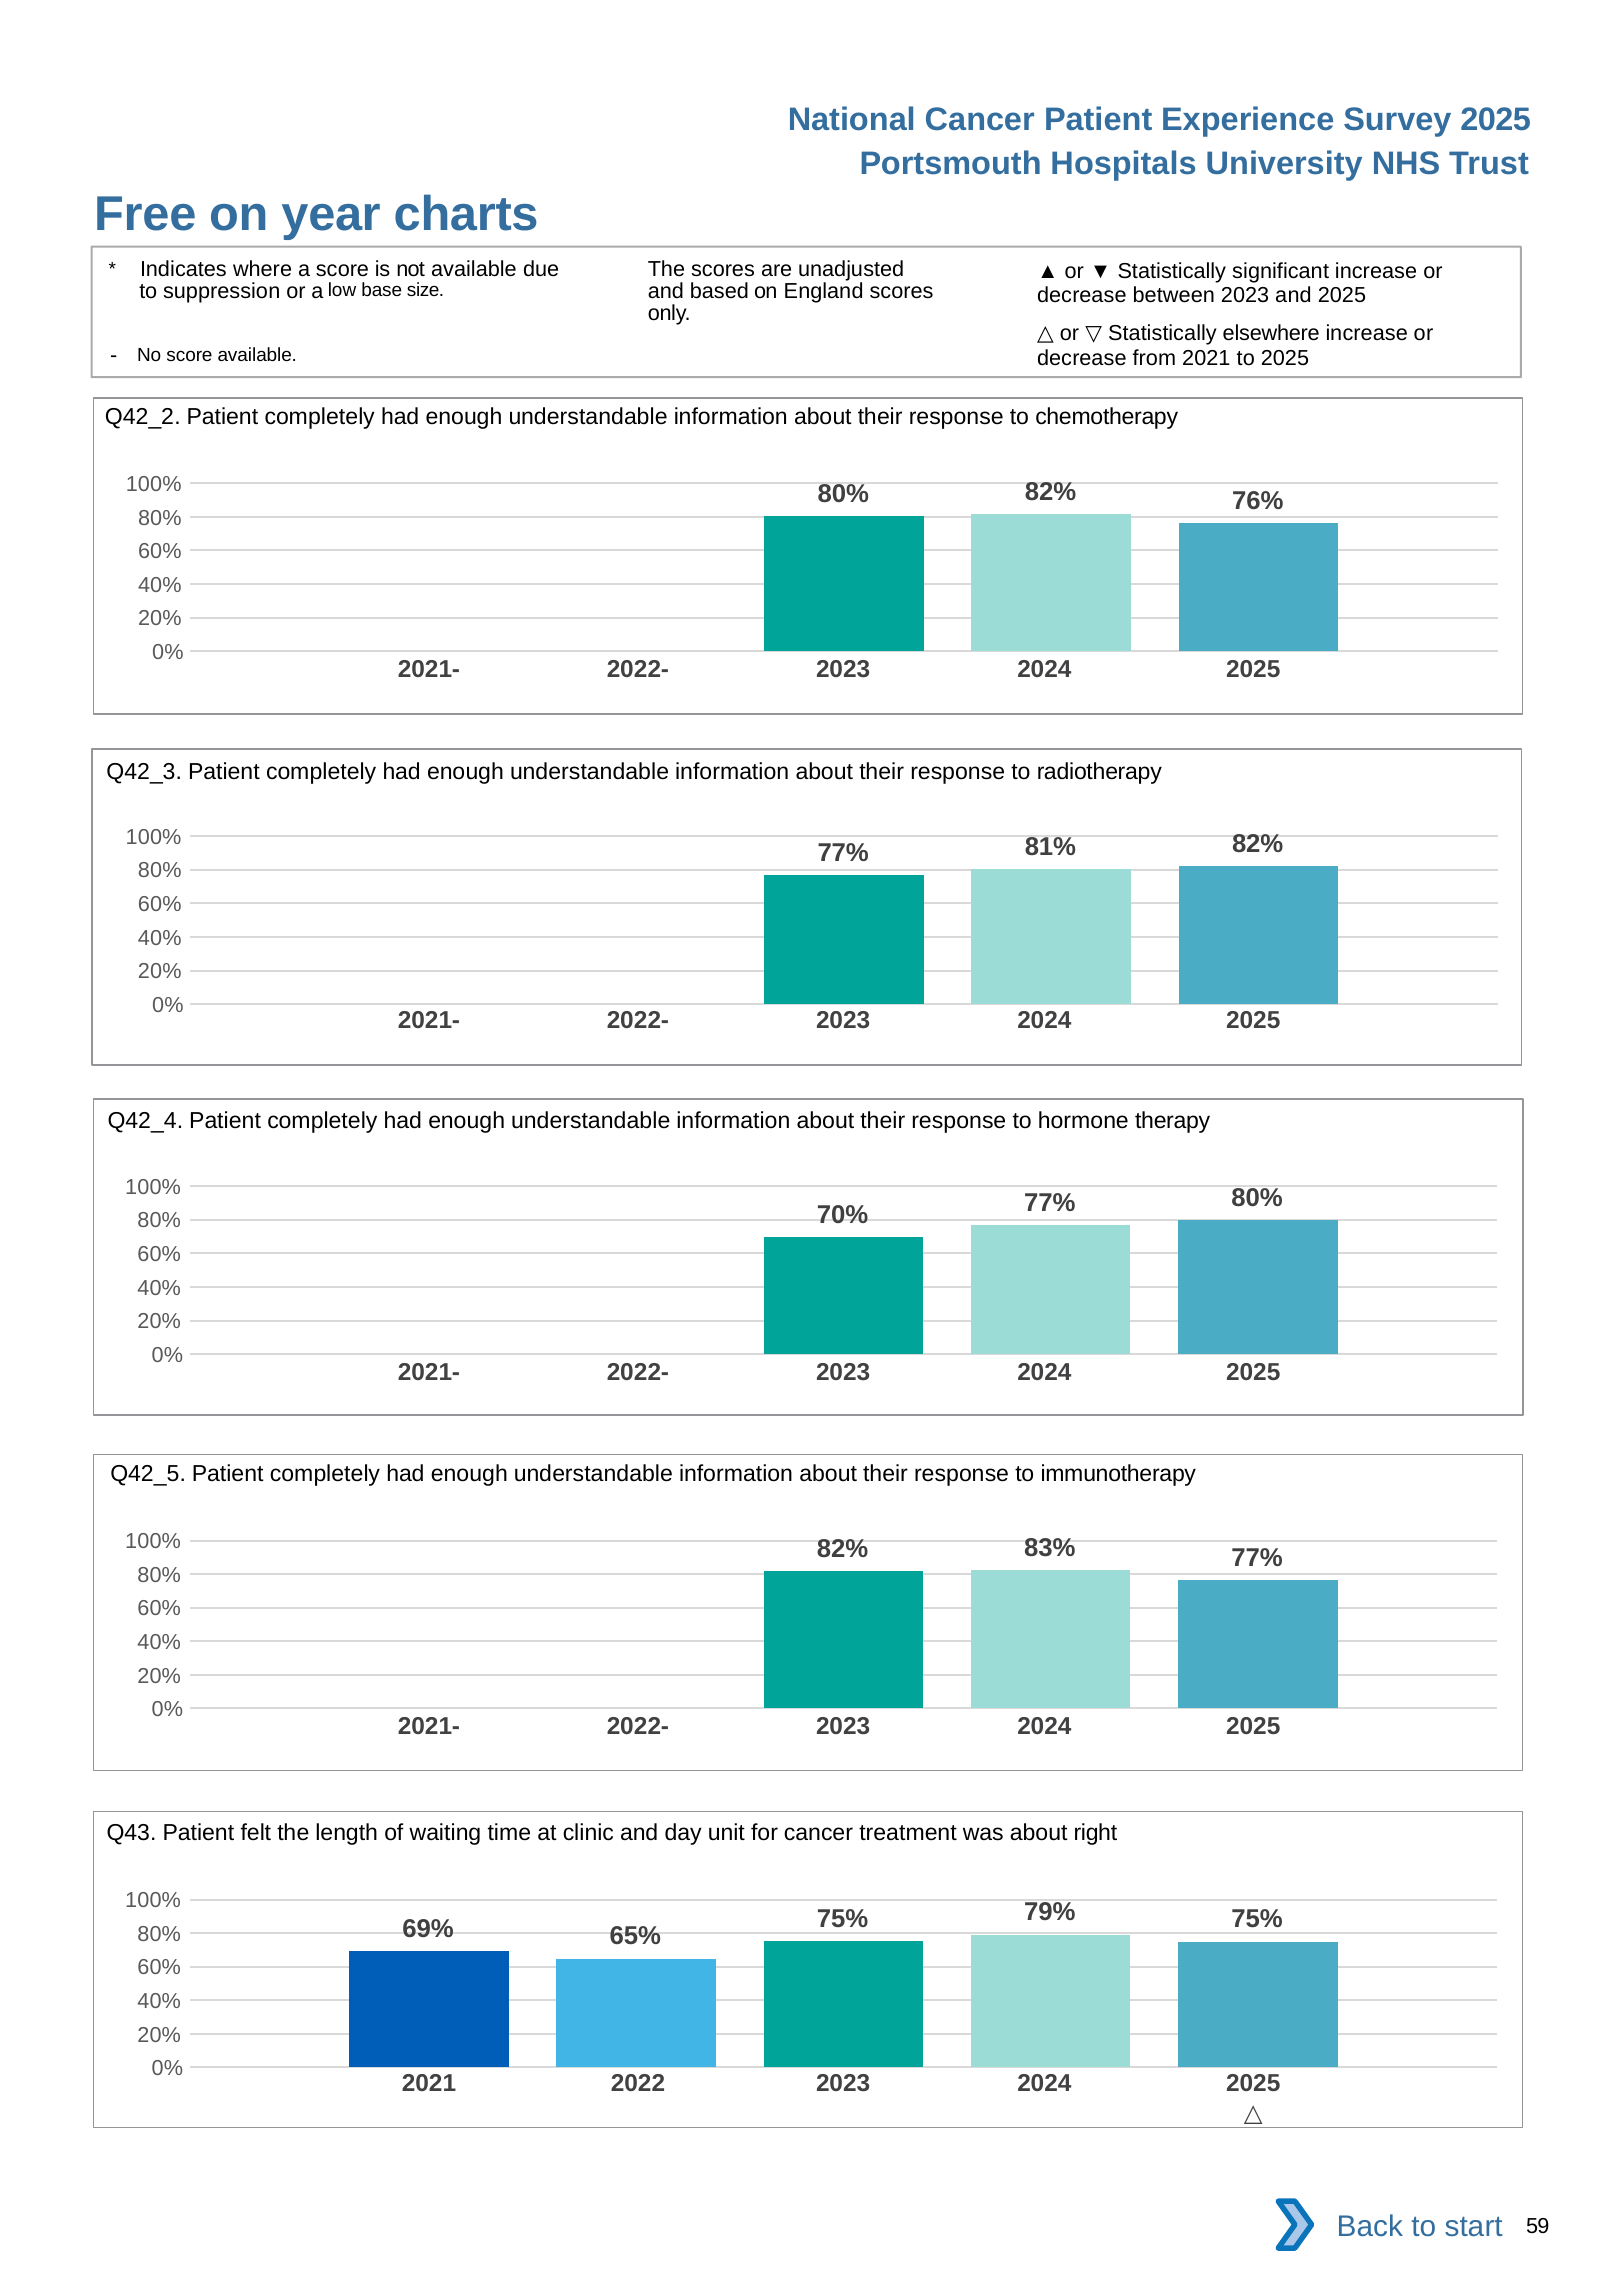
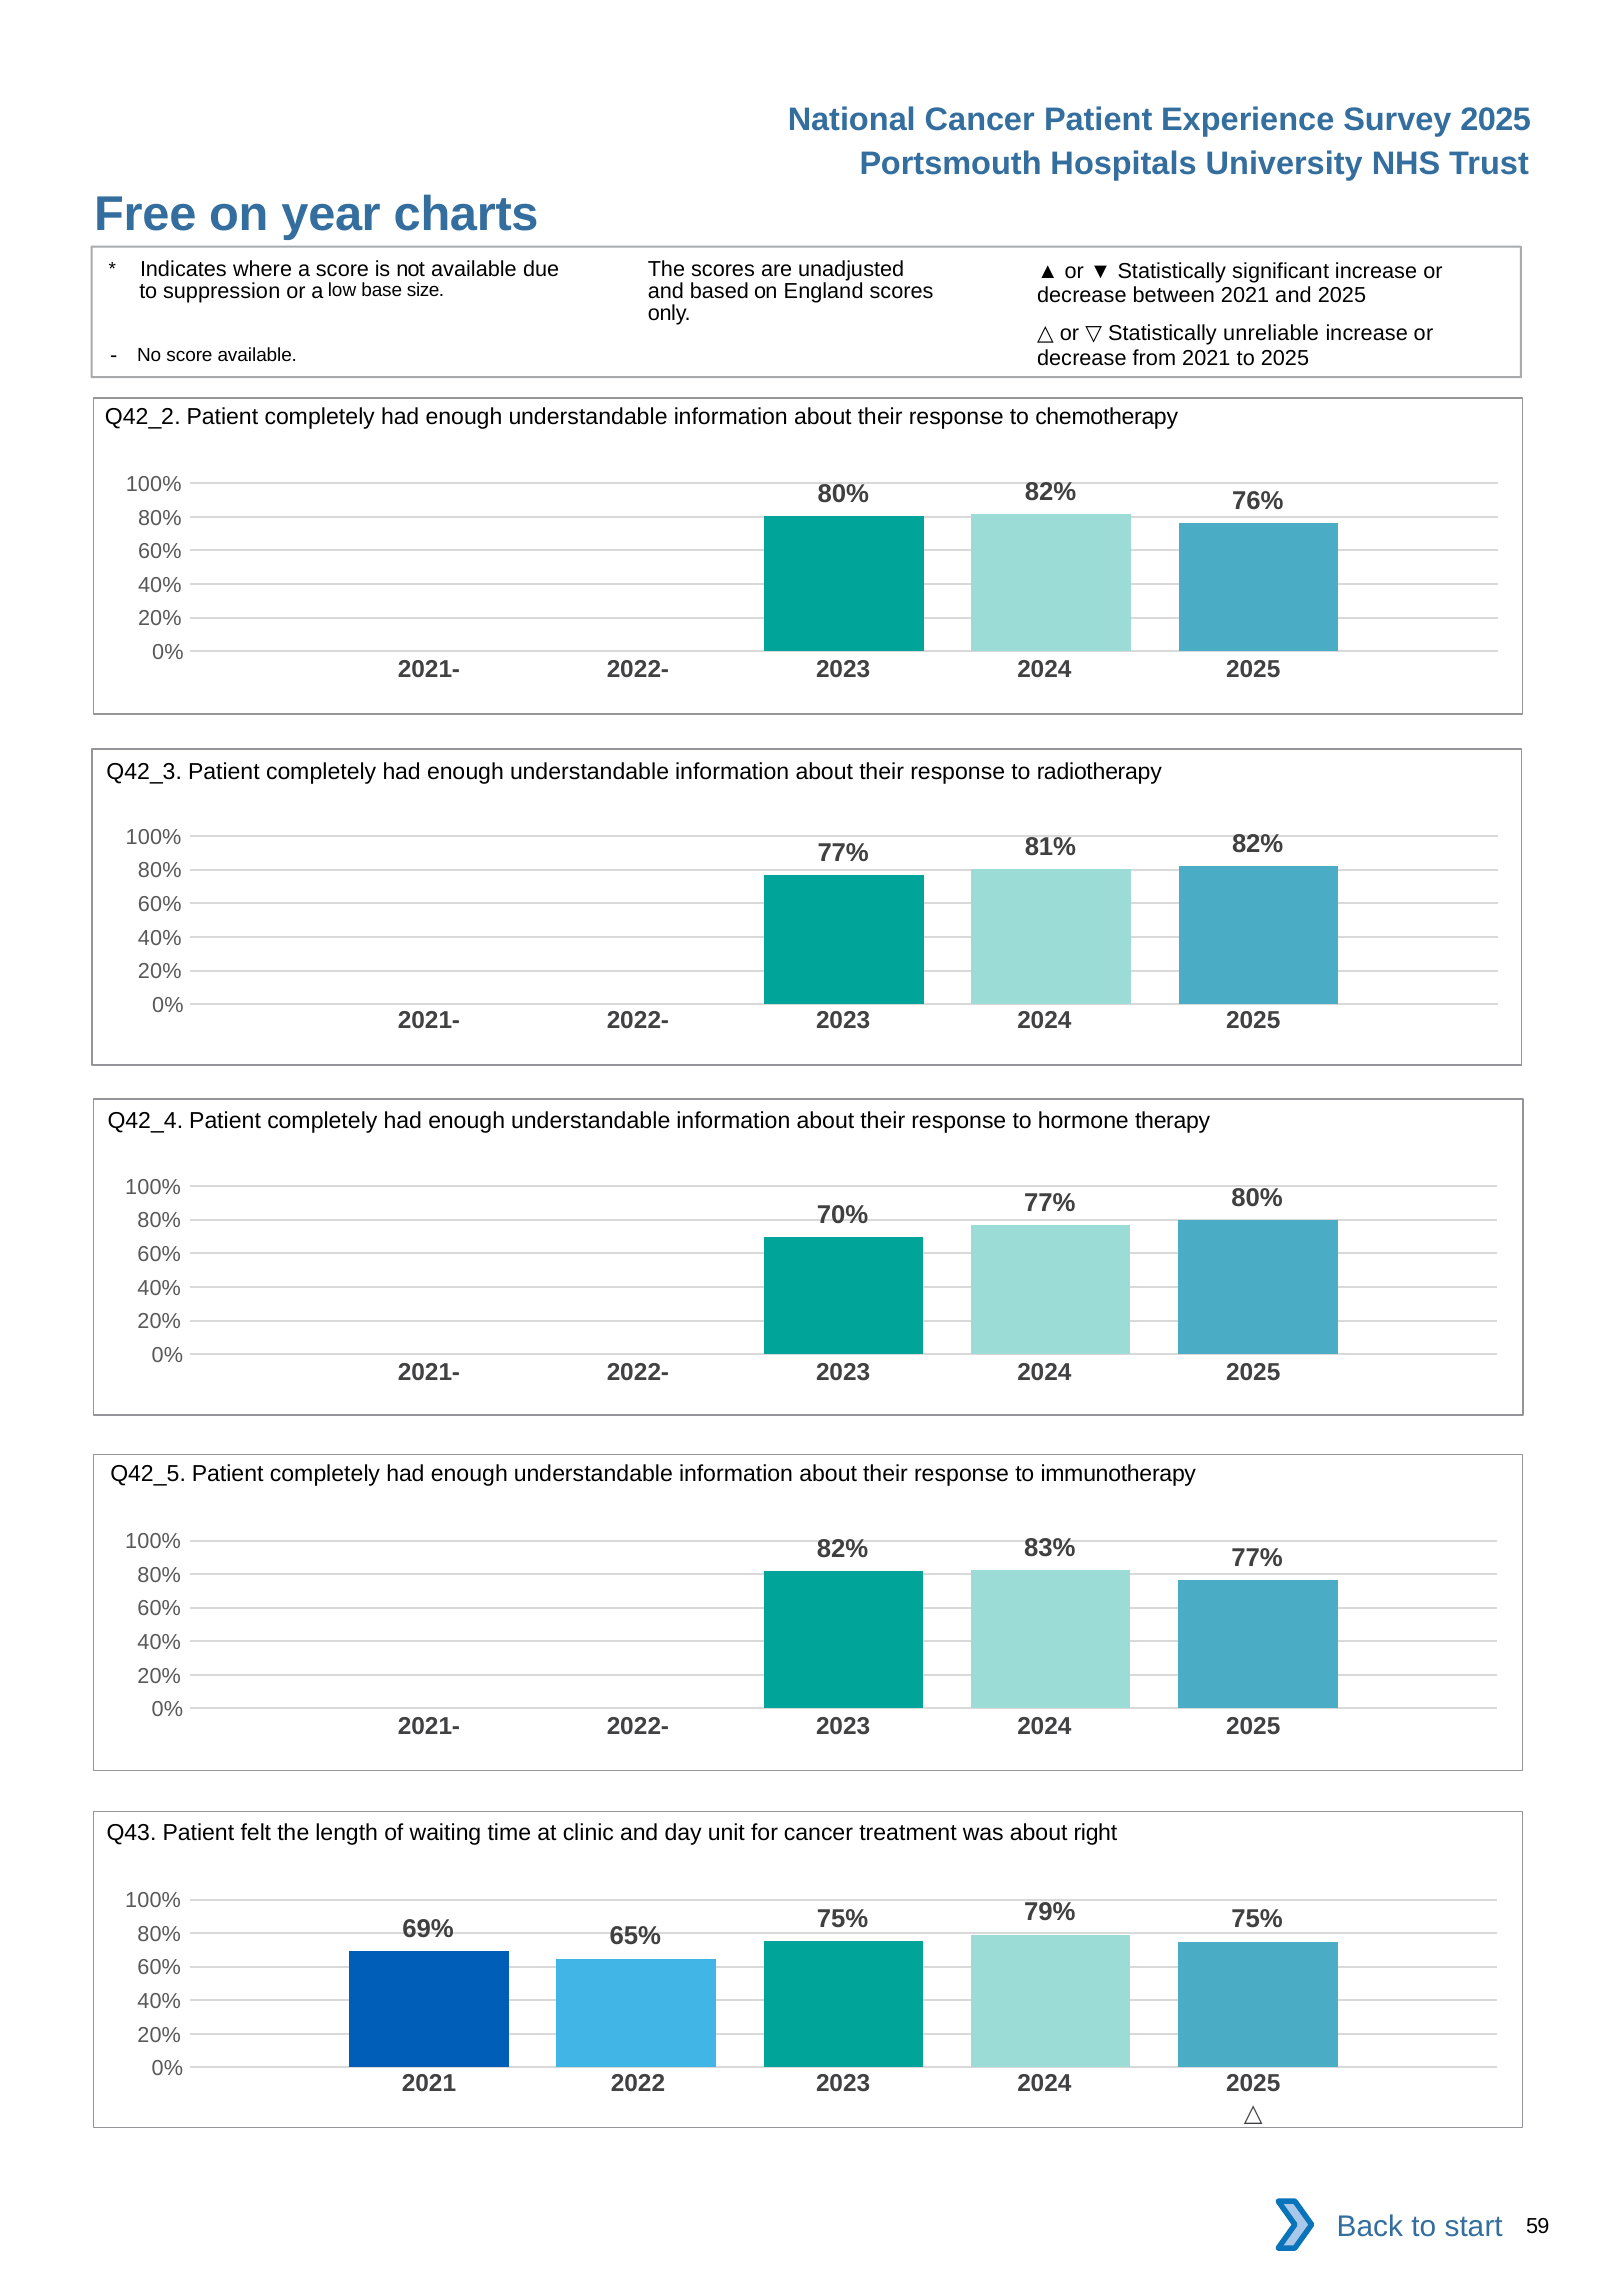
between 2023: 2023 -> 2021 (1245, 296)
elsewhere: elsewhere -> unreliable (1271, 334)
